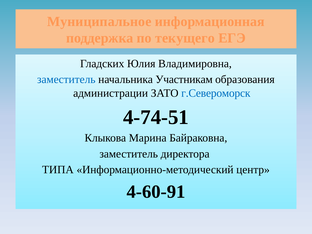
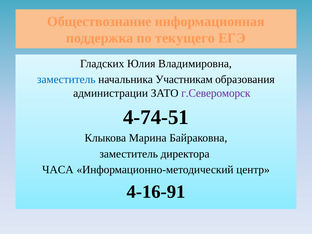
Муниципальное: Муниципальное -> Обществознание (99, 22)
г.Североморск colour: blue -> purple (216, 93)
ТИПА: ТИПА -> ЧАСА (58, 170)
4-60-91: 4-60-91 -> 4-16-91 (156, 192)
